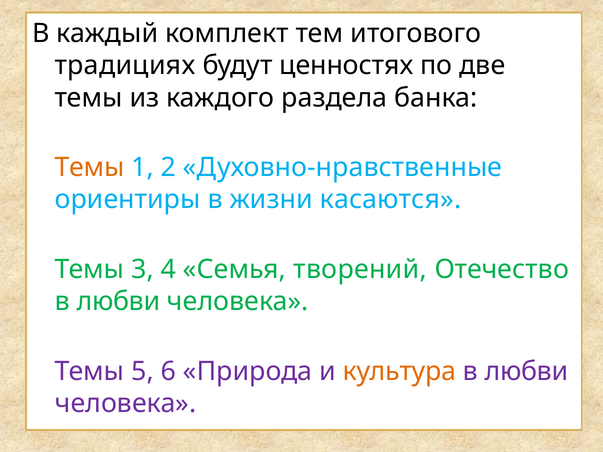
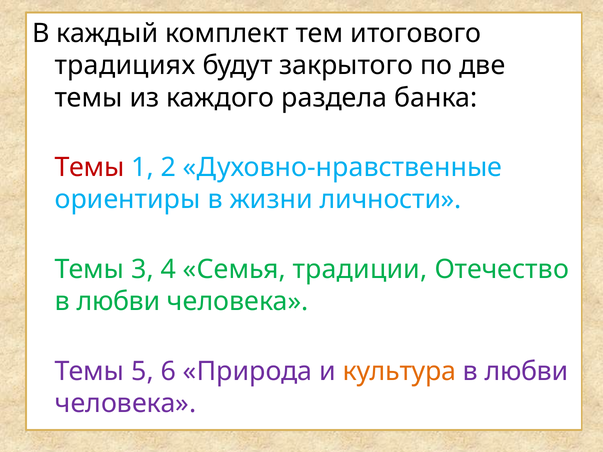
ценностях: ценностях -> закрытого (346, 66)
Темы colour: orange -> red (90, 168)
касаются: касаются -> личности (391, 200)
творений: творений -> традиции (360, 270)
